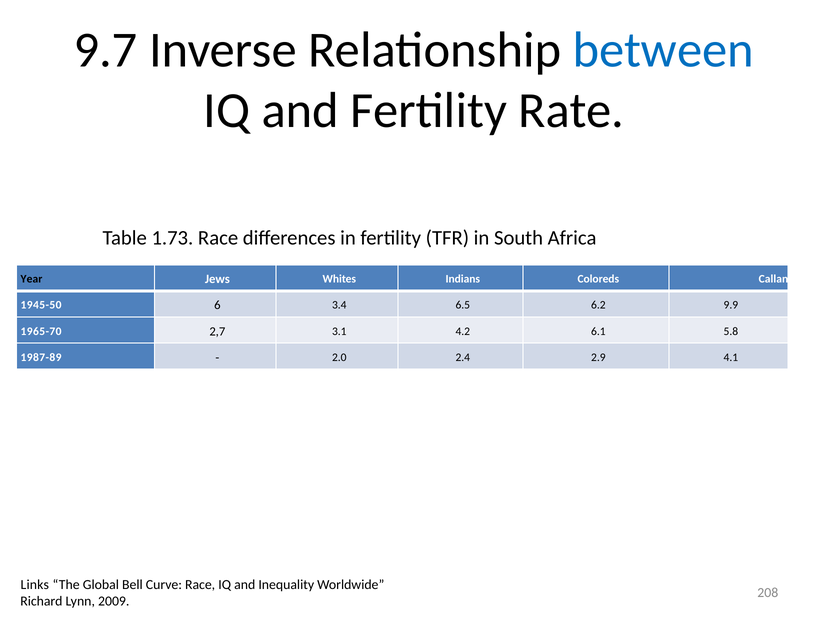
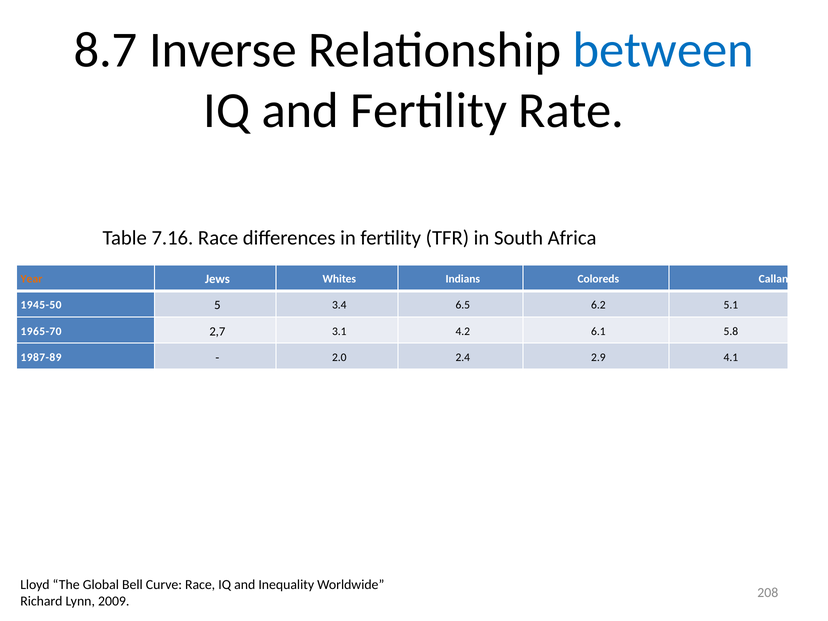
9.7: 9.7 -> 8.7 (106, 50)
1.73: 1.73 -> 7.16 (172, 238)
Year colour: black -> orange (31, 279)
6: 6 -> 5 (217, 305)
9.9: 9.9 -> 5.1 (731, 305)
Links: Links -> Lloyd (35, 584)
